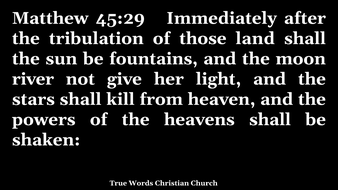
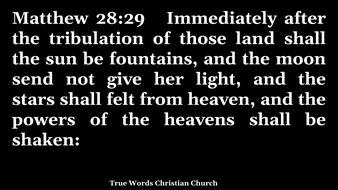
45:29: 45:29 -> 28:29 (120, 18)
river: river -> send (33, 79)
kill: kill -> felt (121, 99)
